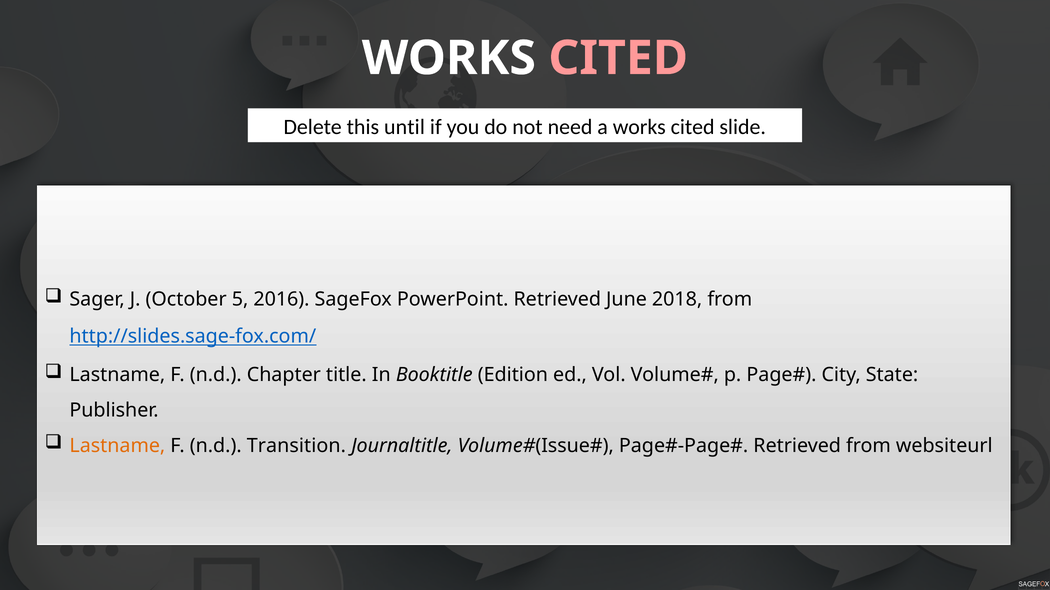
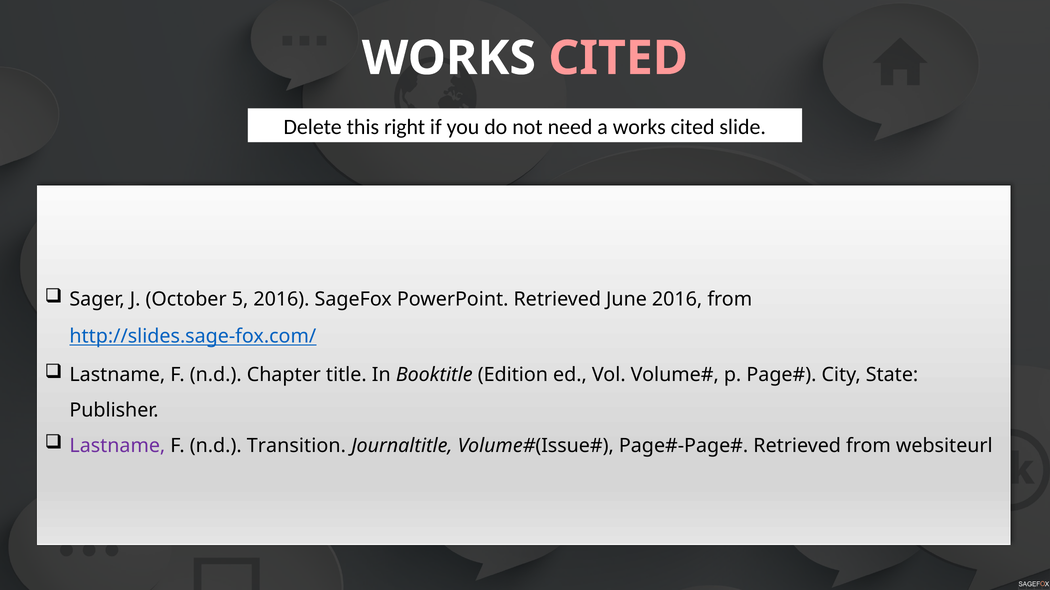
until: until -> right (405, 127)
June 2018: 2018 -> 2016 (677, 300)
Lastname colour: orange -> purple (117, 446)
